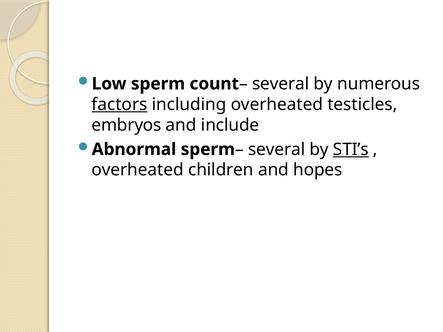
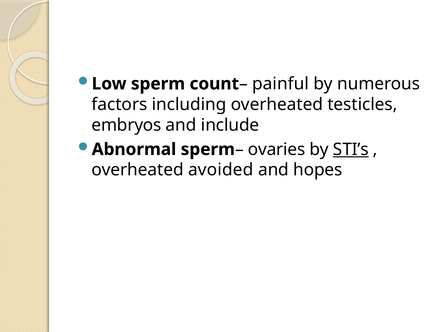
several: several -> painful (281, 84)
factors underline: present -> none (120, 104)
several: several -> ovaries (277, 149)
children: children -> avoided (221, 170)
